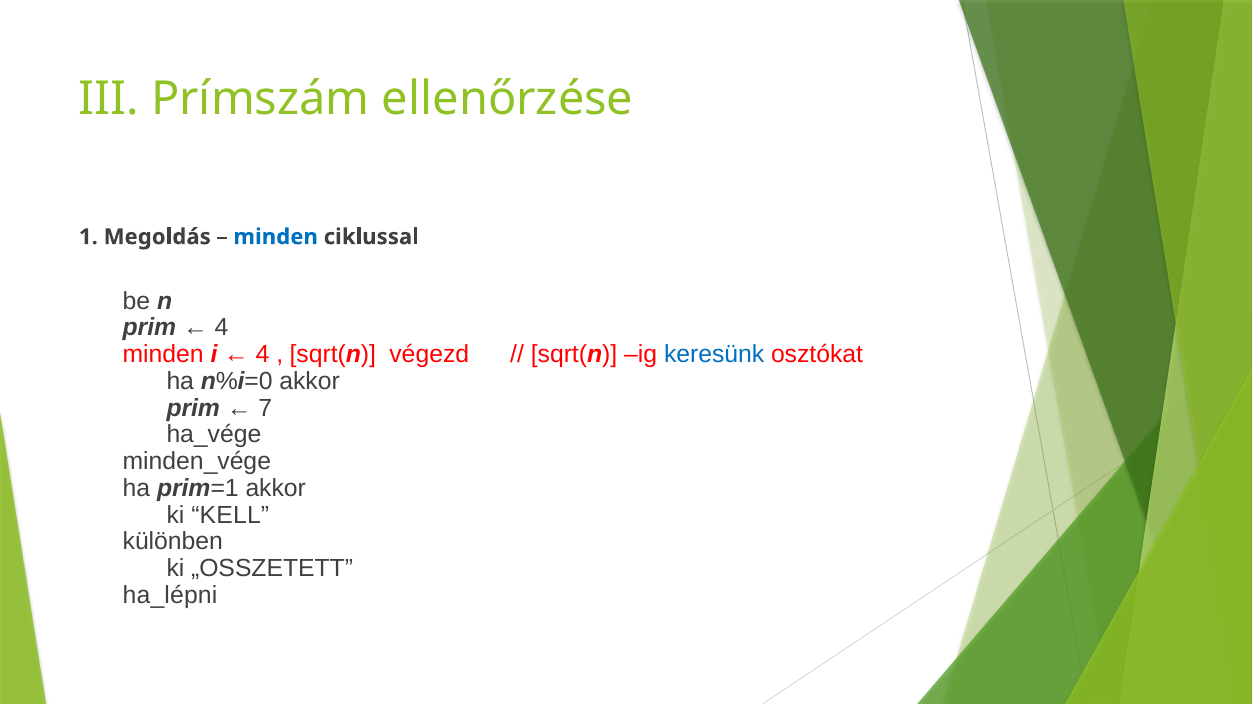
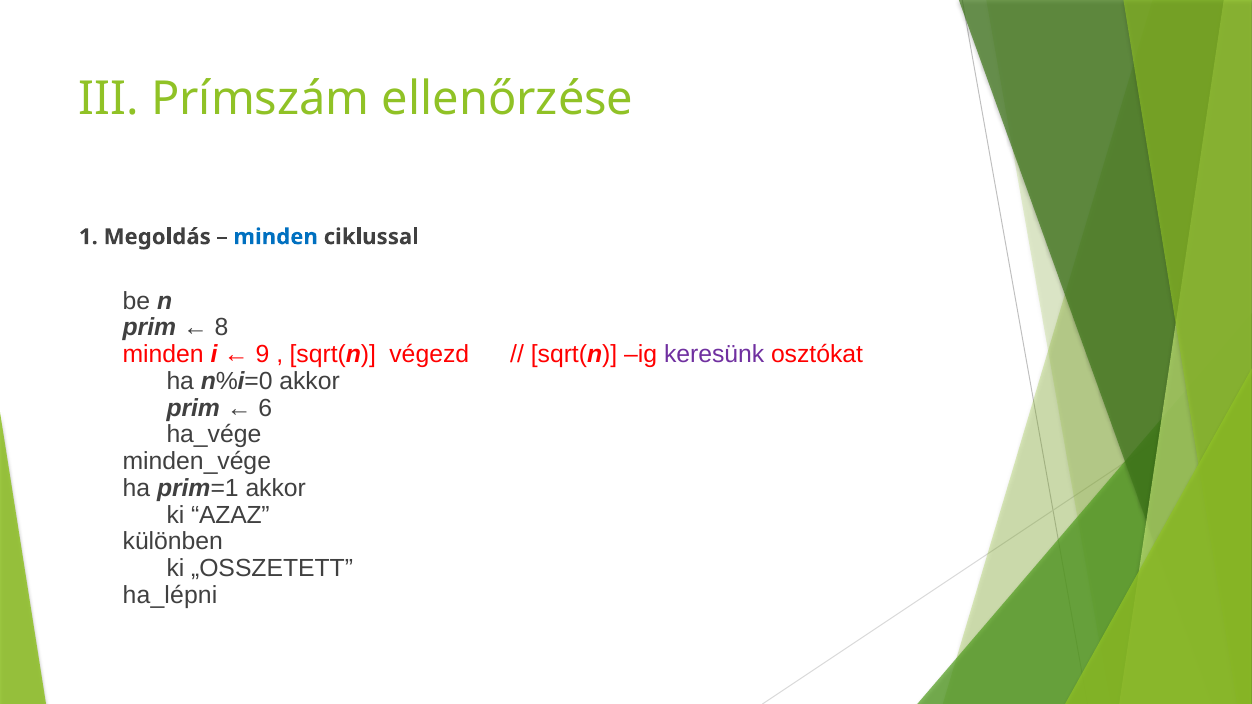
4: 4 -> 8 (221, 328)
4: 4 -> 9 (262, 355)
keresünk colour: blue -> purple (714, 355)
7: 7 -> 6 (265, 408)
KELL: KELL -> AZAZ (230, 515)
